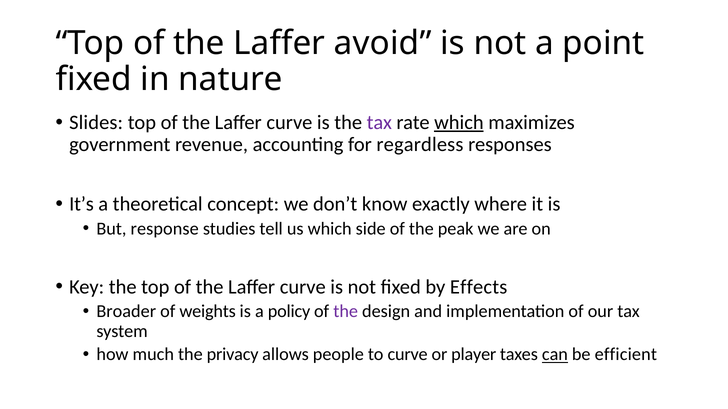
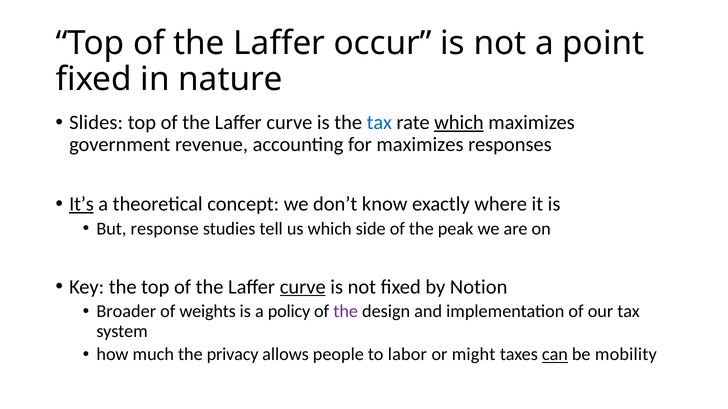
avoid: avoid -> occur (383, 43)
tax colour: purple -> blue (379, 123)
for regardless: regardless -> maximizes (420, 145)
It’s underline: none -> present (82, 204)
curve underline: none -> present (303, 287)
Effects: Effects -> Notion (479, 287)
to curve: curve -> labor (407, 355)
player: player -> might (474, 355)
efficient: efficient -> mobility (626, 355)
